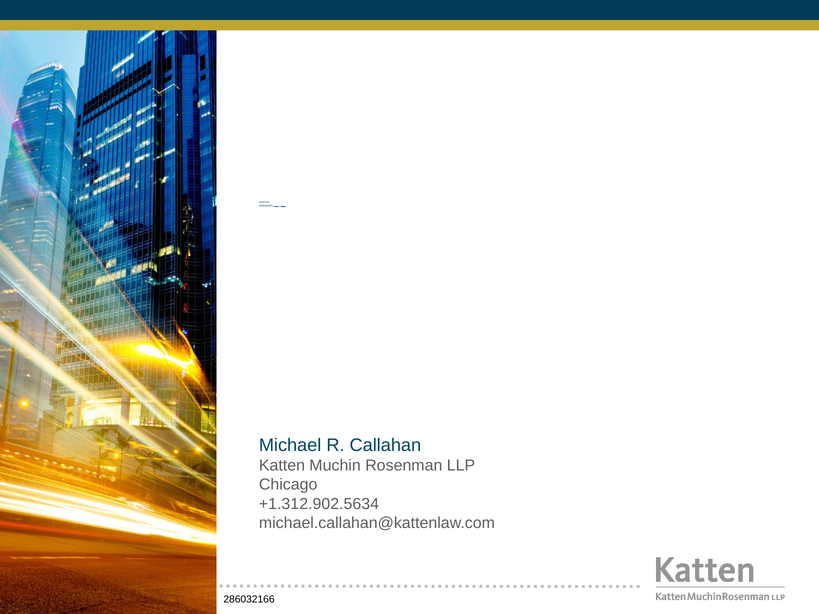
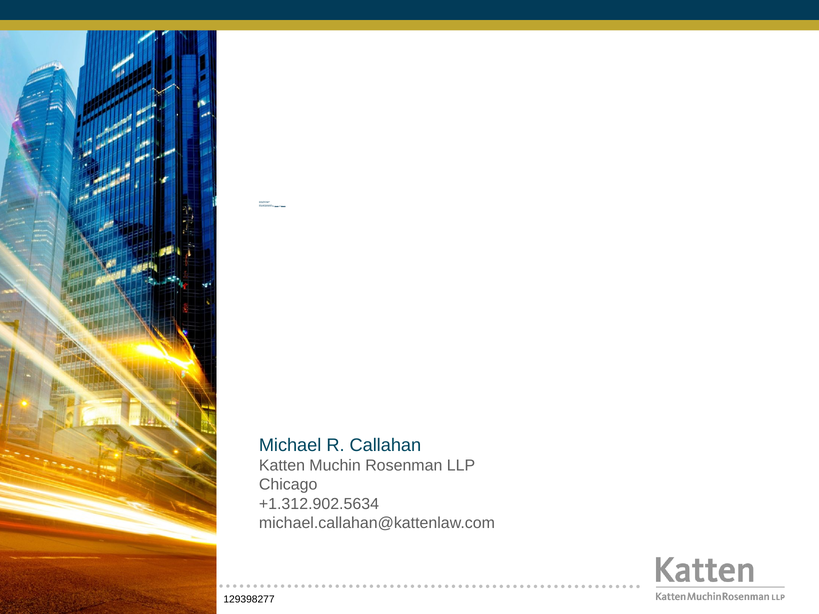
286032166: 286032166 -> 129398277 (249, 599)
